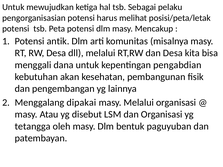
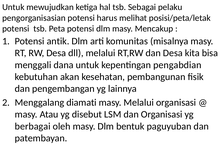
dipakai: dipakai -> diamati (82, 103)
tetangga: tetangga -> berbagai (33, 126)
